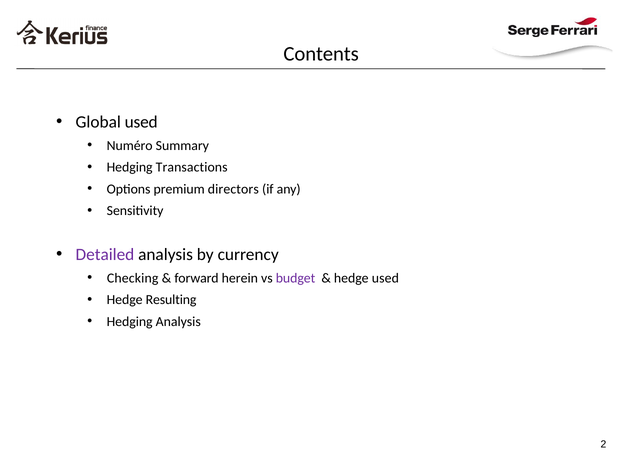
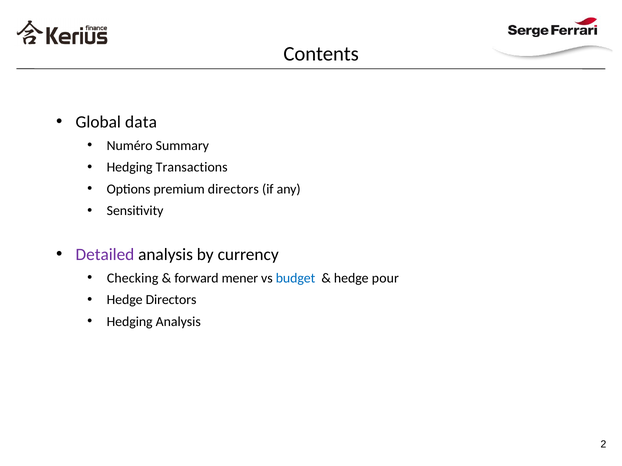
Global used: used -> data (141, 122)
herein: herein -> mener (240, 278)
budget colour: purple -> blue (296, 278)
hedge used: used -> pour (385, 278)
Hedge Resulting: Resulting -> Directors (171, 300)
